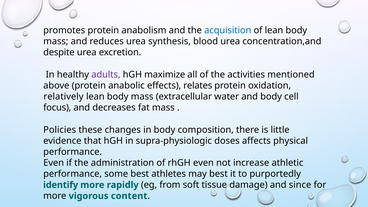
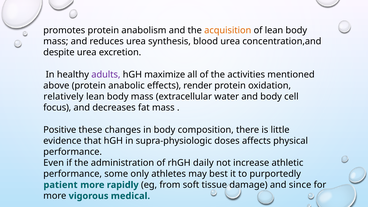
acquisition colour: blue -> orange (228, 30)
relates: relates -> render (198, 86)
Policies: Policies -> Positive (60, 130)
rhGH even: even -> daily (203, 163)
some best: best -> only (140, 174)
identify: identify -> patient (61, 185)
content: content -> medical (130, 196)
